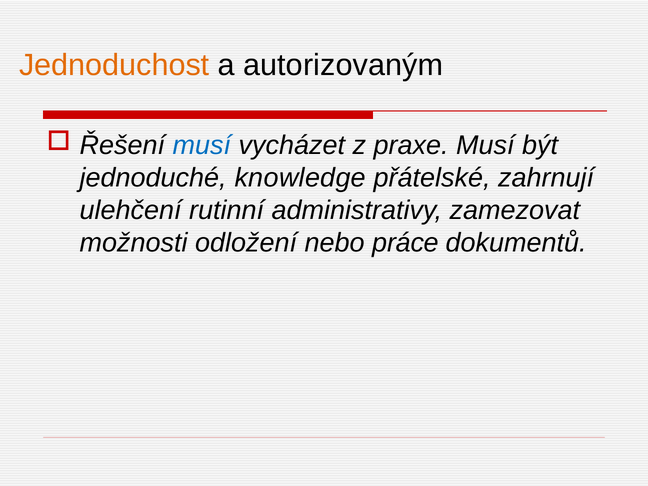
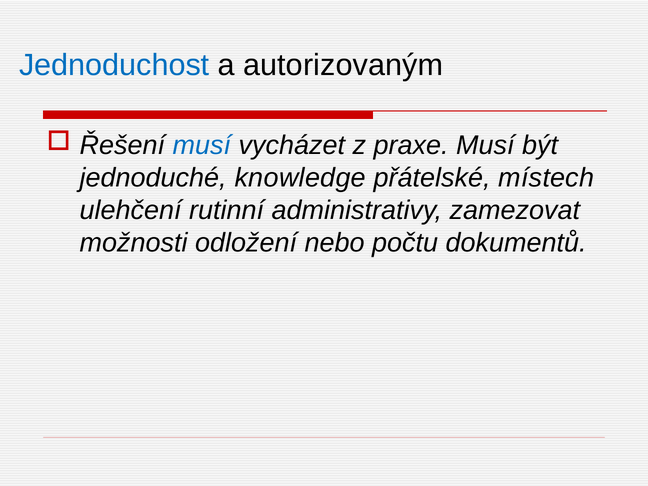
Jednoduchost colour: orange -> blue (114, 65)
zahrnují: zahrnují -> místech (546, 178)
práce: práce -> počtu (405, 243)
